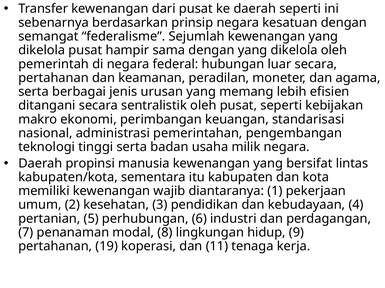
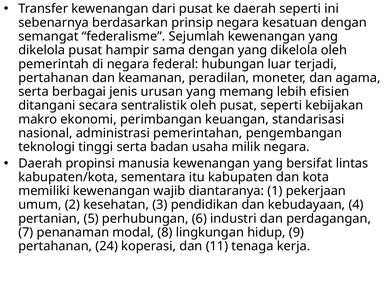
luar secara: secara -> terjadi (316, 64)
19: 19 -> 24 (107, 247)
